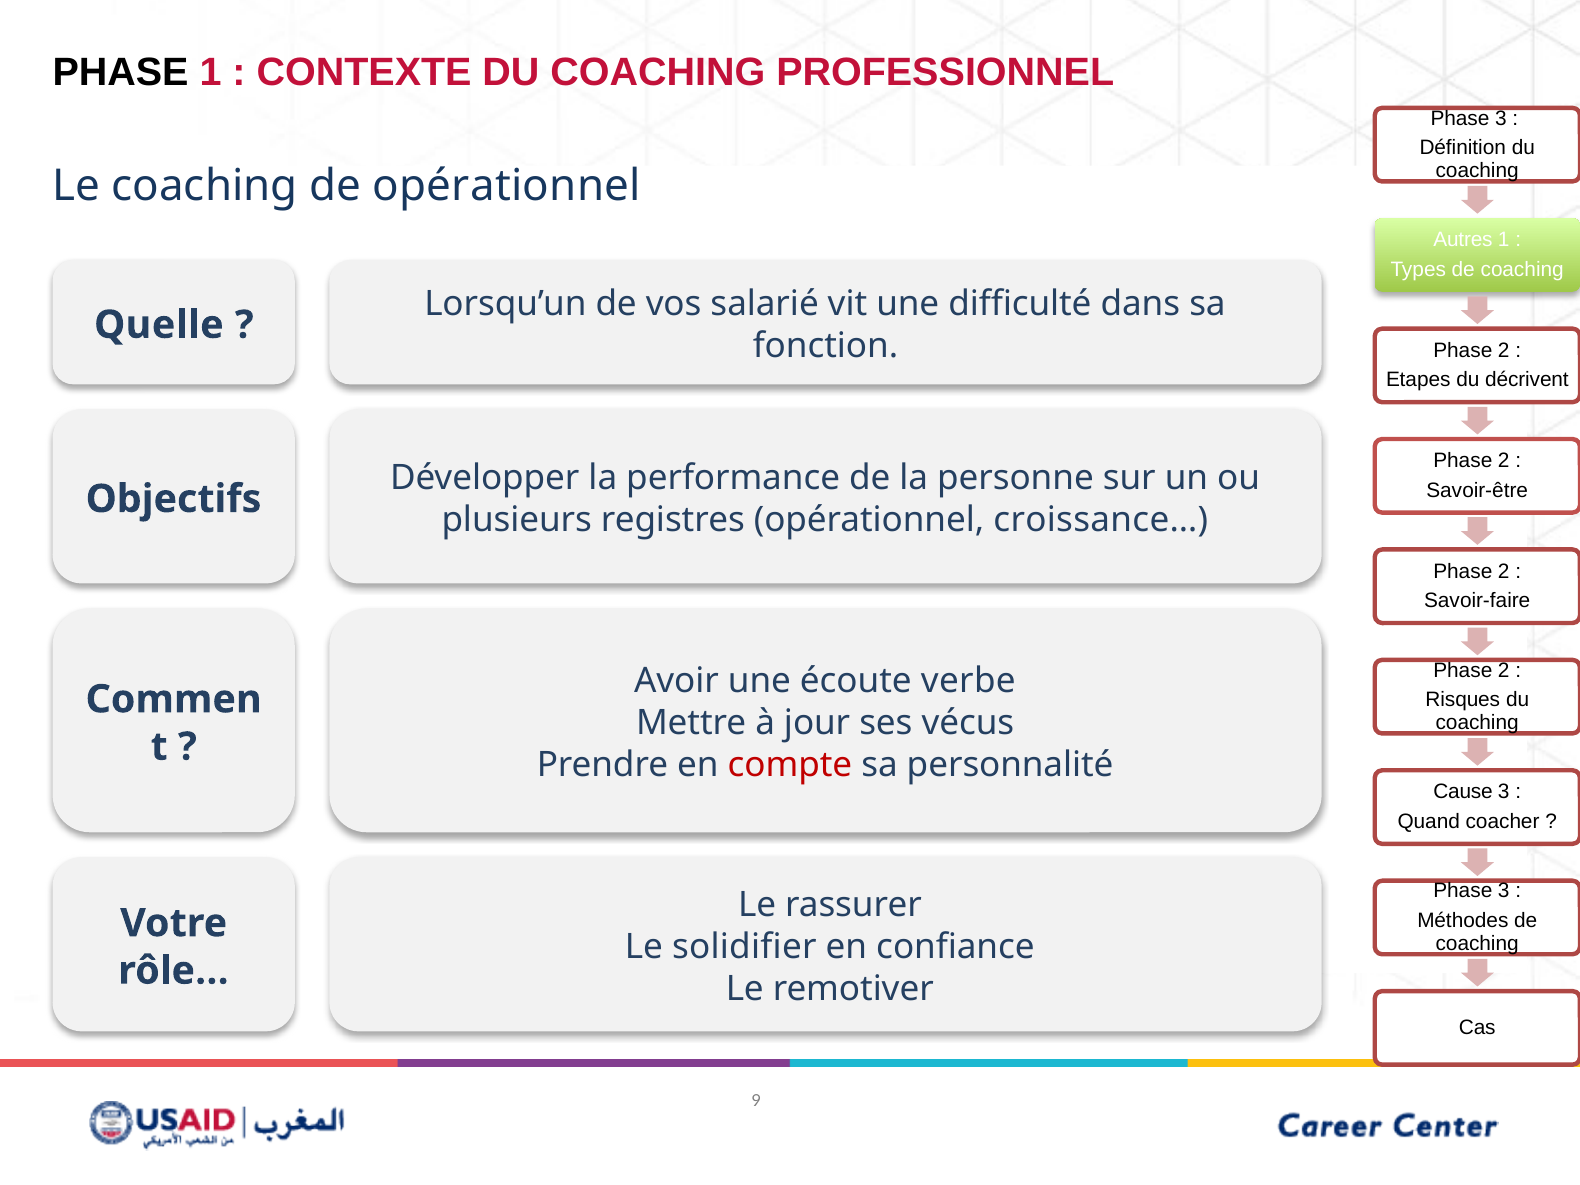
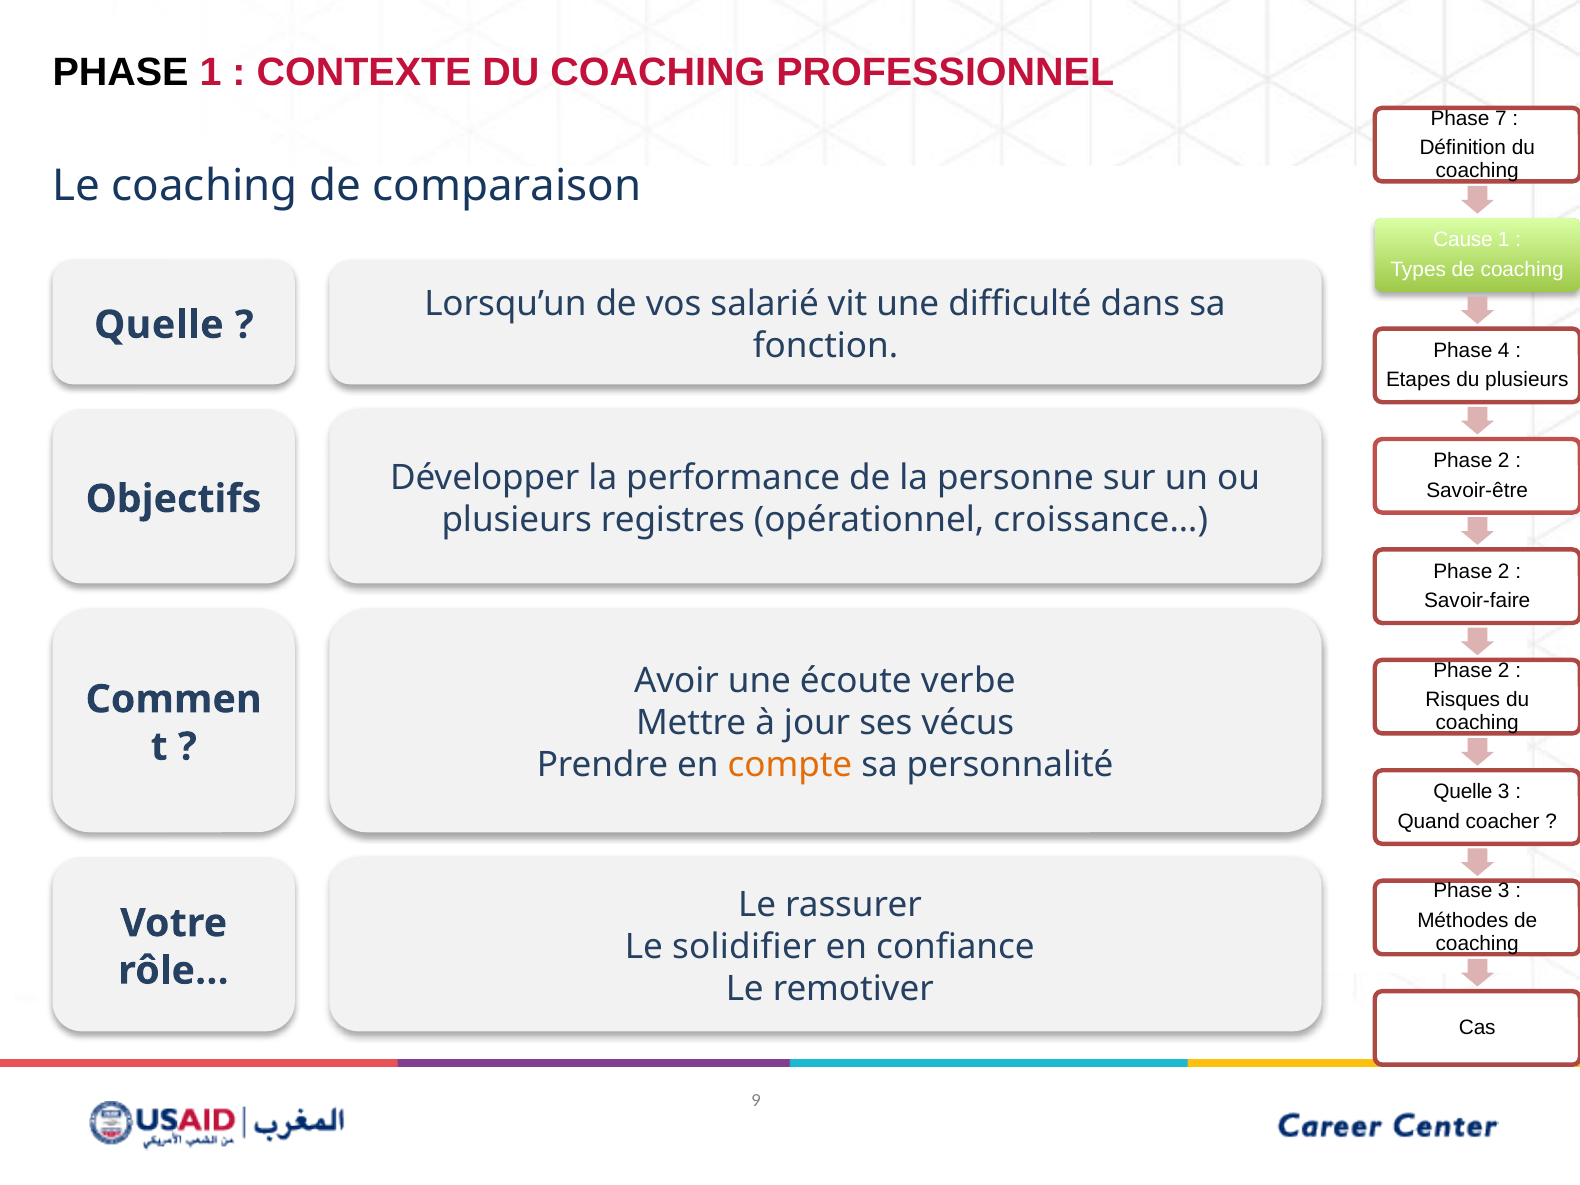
3: 3 -> 7 (1501, 118)
de opérationnel: opérationnel -> comparaison (507, 186)
Autres: Autres -> Cause (1463, 240)
2: 2 -> 4 (1504, 350)
du décrivent: décrivent -> plusieurs (1527, 380)
compte colour: red -> orange (790, 765)
Cause: Cause -> Quelle (1463, 792)
